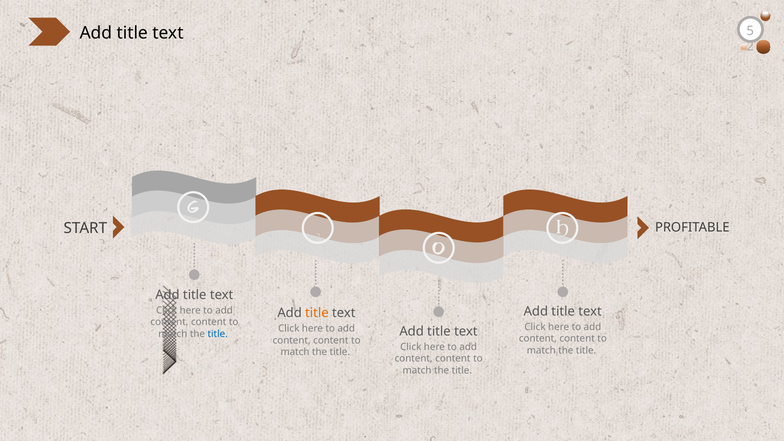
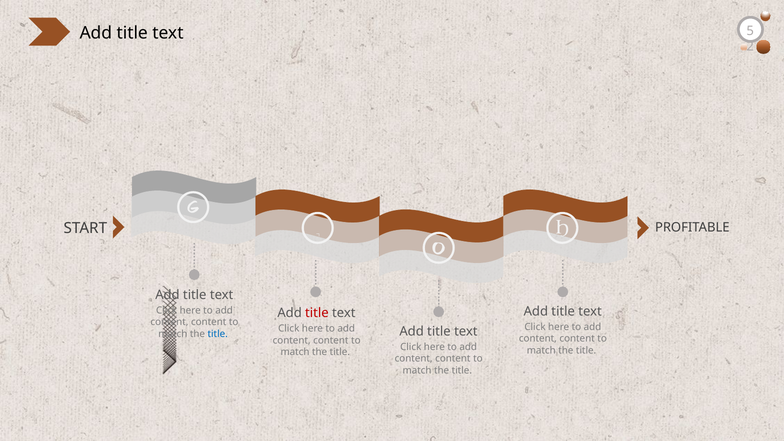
title colour: orange -> red (317, 313)
